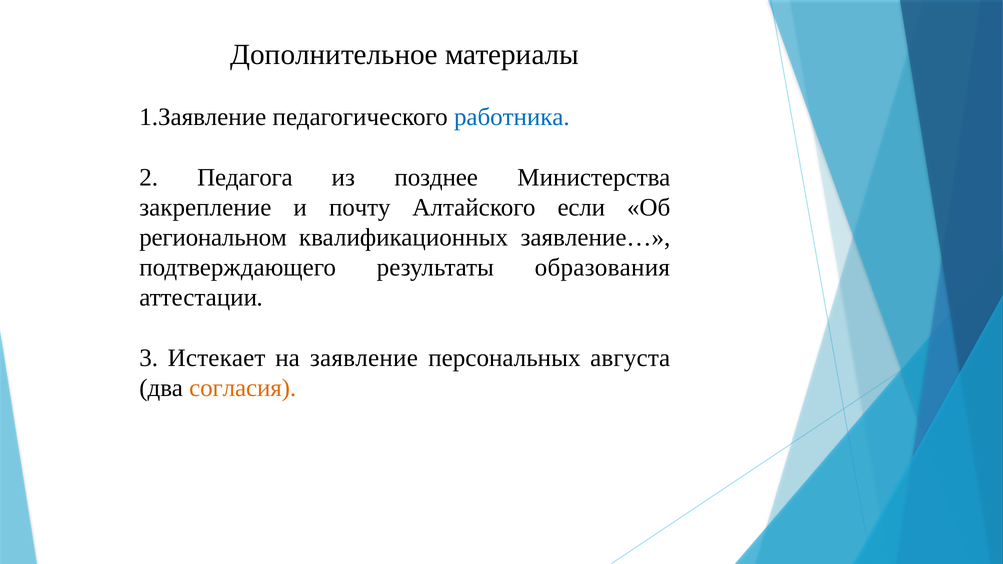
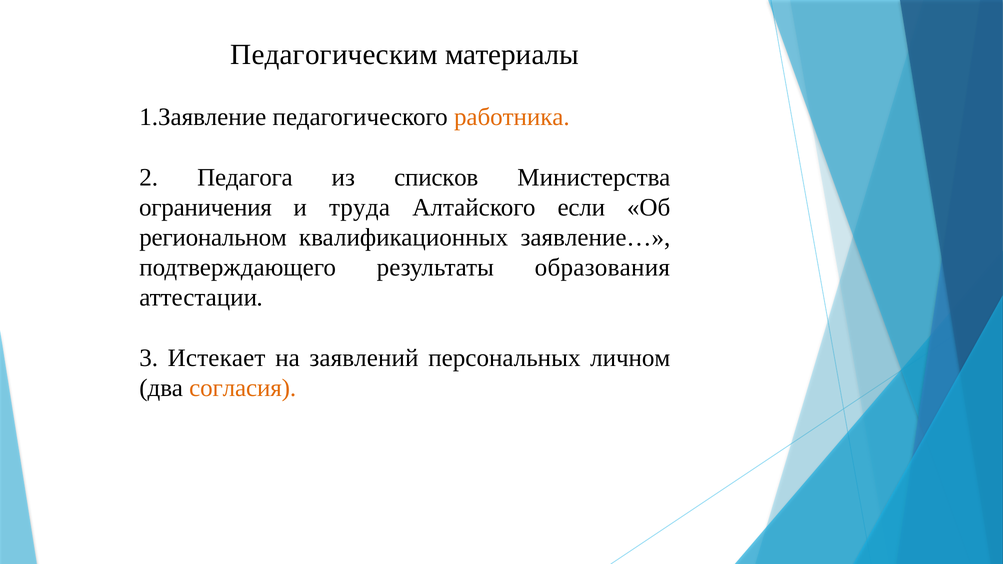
Дополнительное: Дополнительное -> Педагогическим (334, 55)
работника colour: blue -> orange (512, 117)
позднее: позднее -> списков (436, 177)
закрепление: закрепление -> ограничения (205, 208)
почту: почту -> труда (360, 208)
заявление: заявление -> заявлений (364, 358)
августа: августа -> личном (630, 358)
